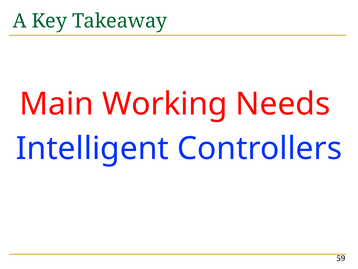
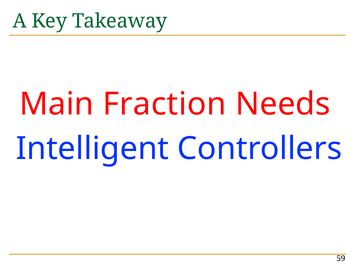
Working: Working -> Fraction (164, 104)
